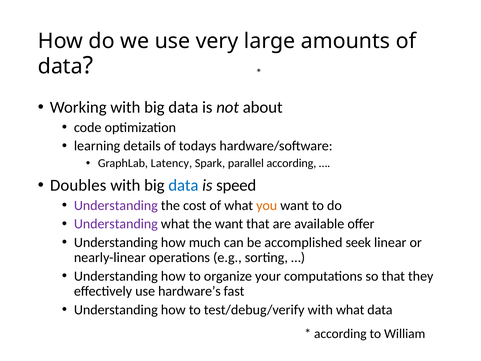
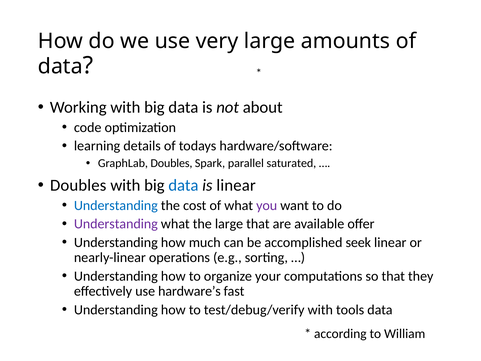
GraphLab Latency: Latency -> Doubles (171, 163)
parallel according: according -> saturated (291, 163)
is speed: speed -> linear (236, 185)
Understanding colour: purple -> blue (116, 205)
you colour: orange -> purple (267, 205)
the want: want -> large (229, 224)
with what: what -> tools (350, 310)
